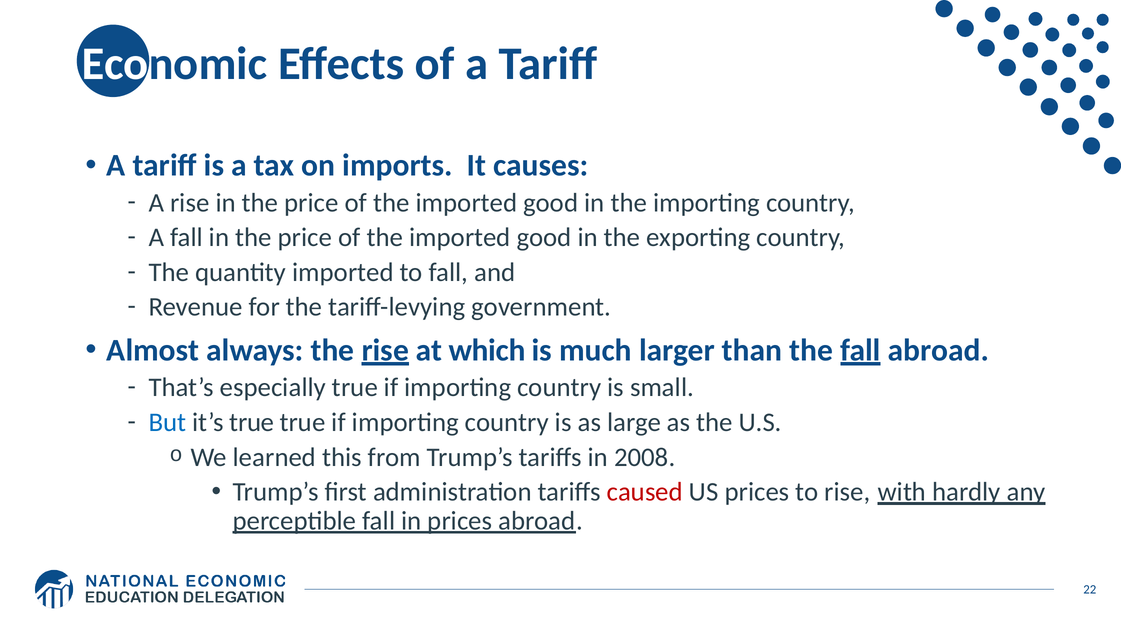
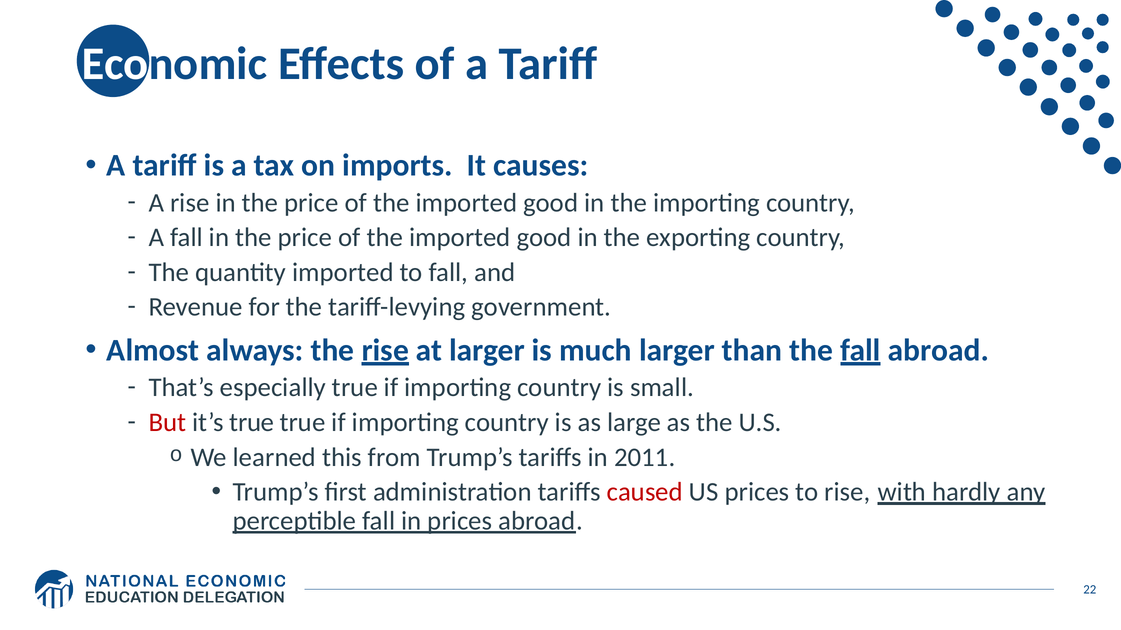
at which: which -> larger (487, 351)
But colour: blue -> red (167, 423)
2008: 2008 -> 2011 (645, 458)
